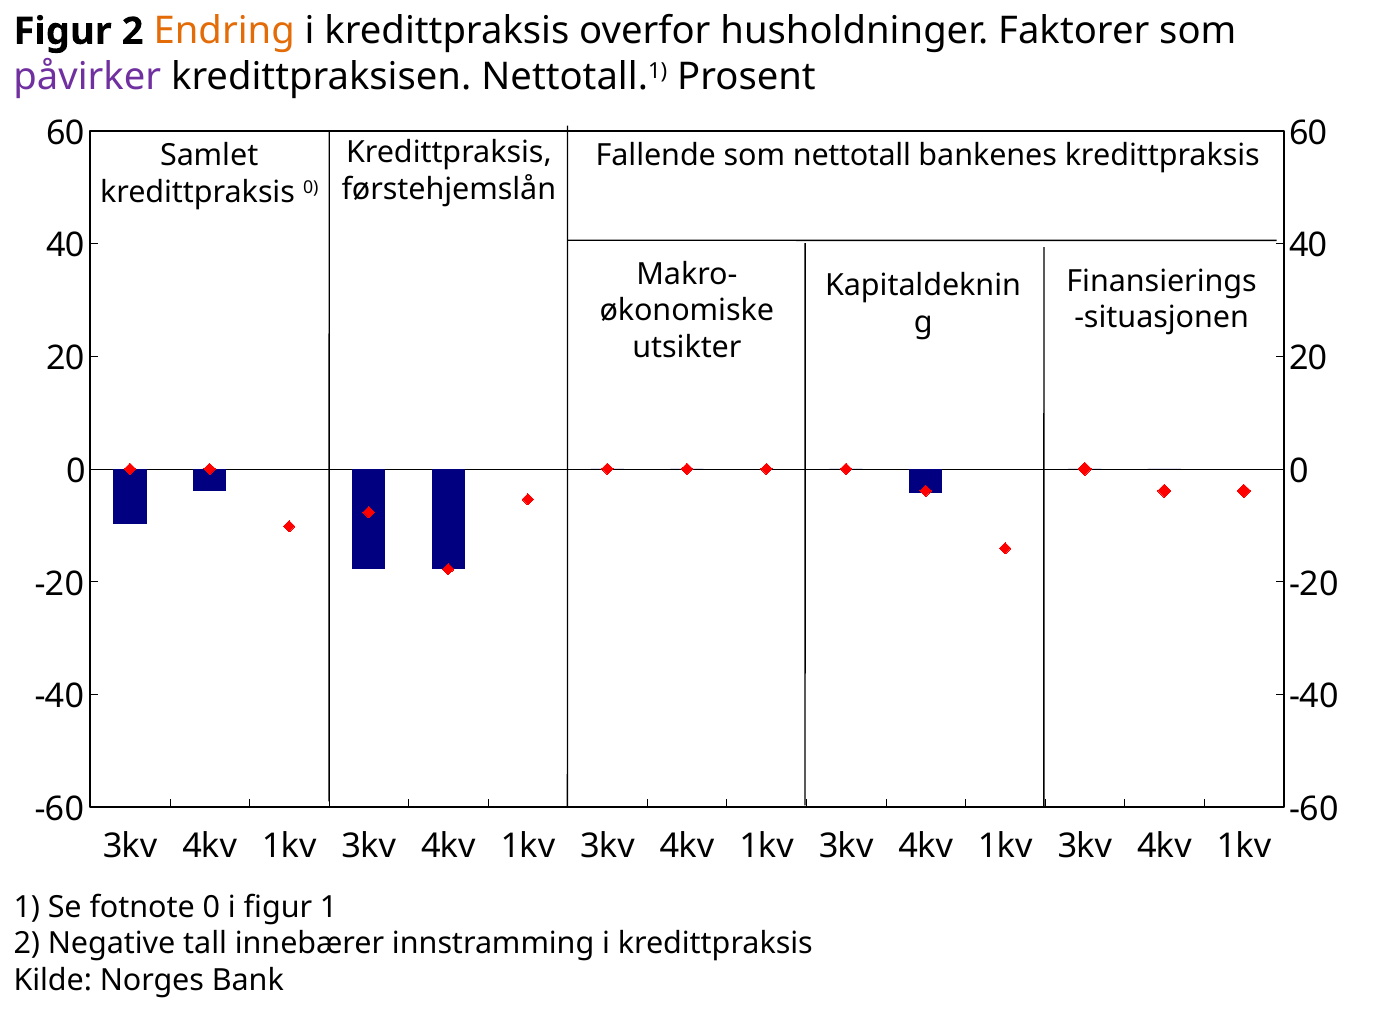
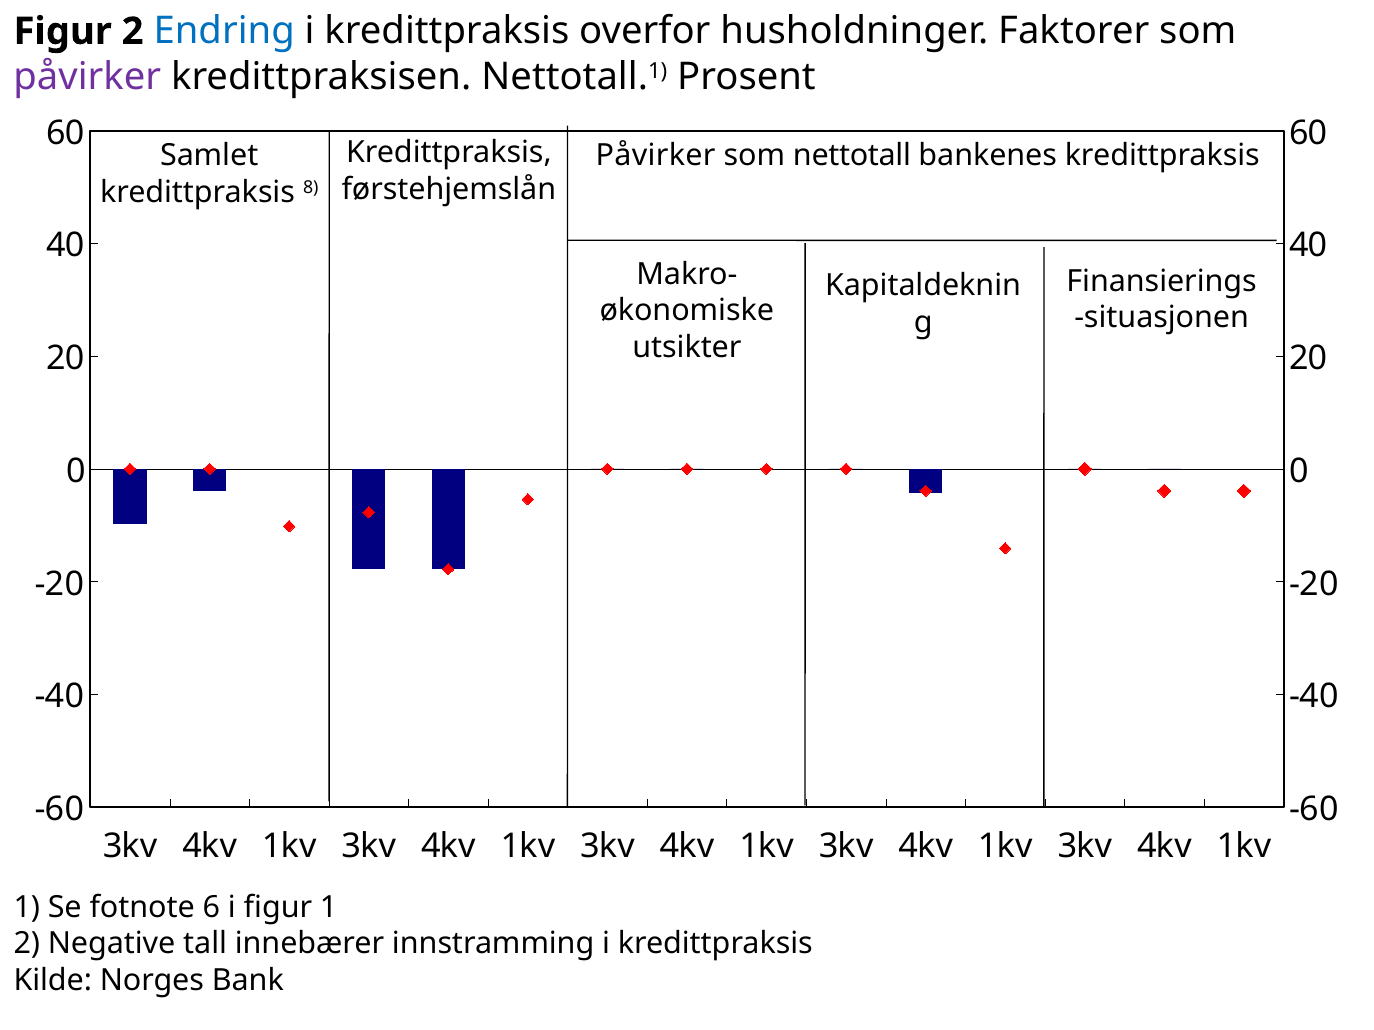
Endring colour: orange -> blue (224, 31)
Fallende: Fallende -> Påvirker (656, 156)
kredittpraksis 0: 0 -> 8 (311, 188)
fotnote 0: 0 -> 6 (211, 907)
